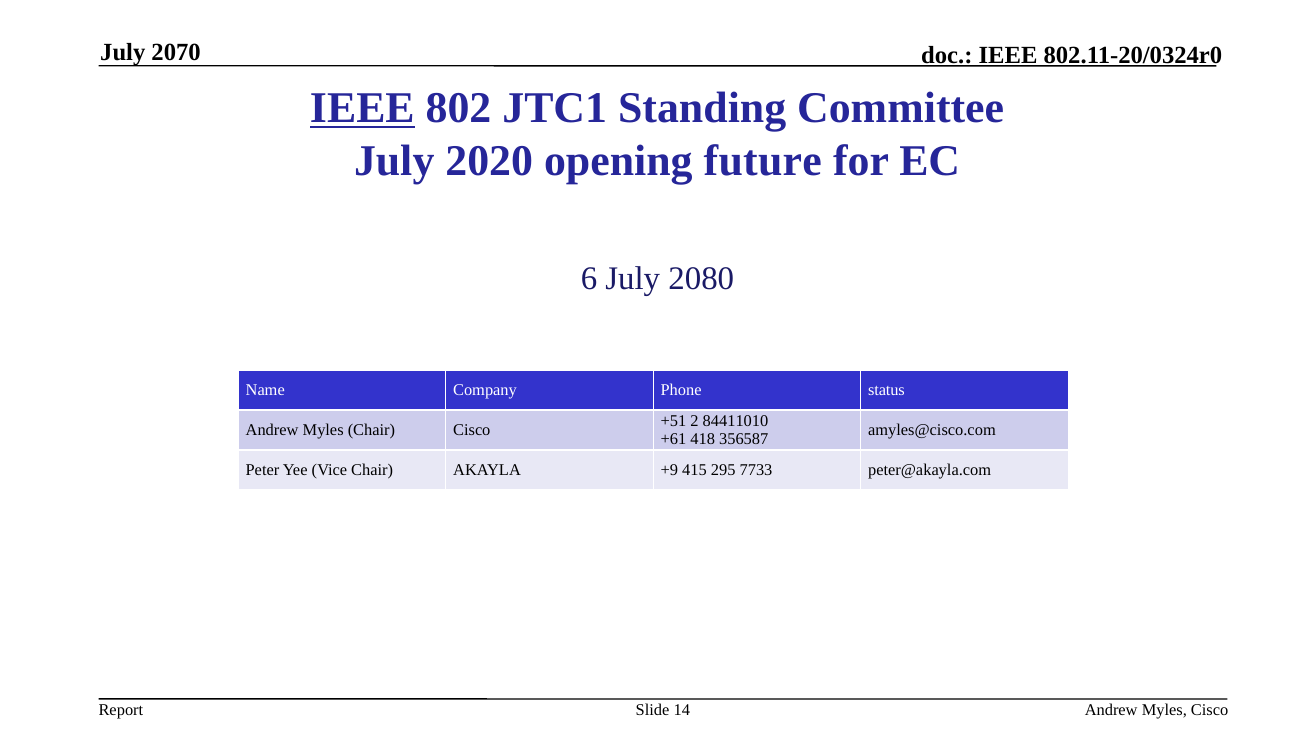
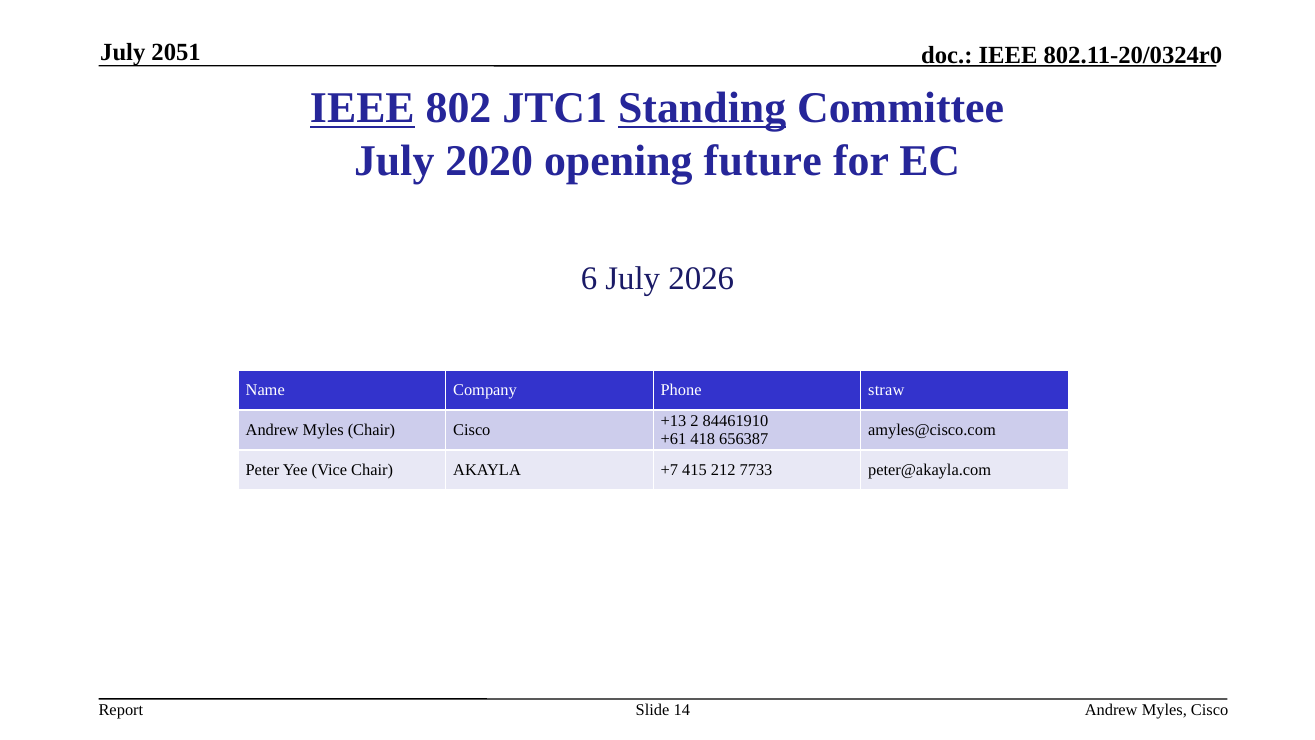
2070: 2070 -> 2051 (176, 52)
Standing underline: none -> present (702, 108)
2080: 2080 -> 2026 (701, 278)
status: status -> straw (886, 390)
+51: +51 -> +13 (674, 421)
84411010: 84411010 -> 84461910 (736, 421)
356587: 356587 -> 656387 (744, 439)
+9: +9 -> +7 (669, 470)
295: 295 -> 212 (723, 470)
